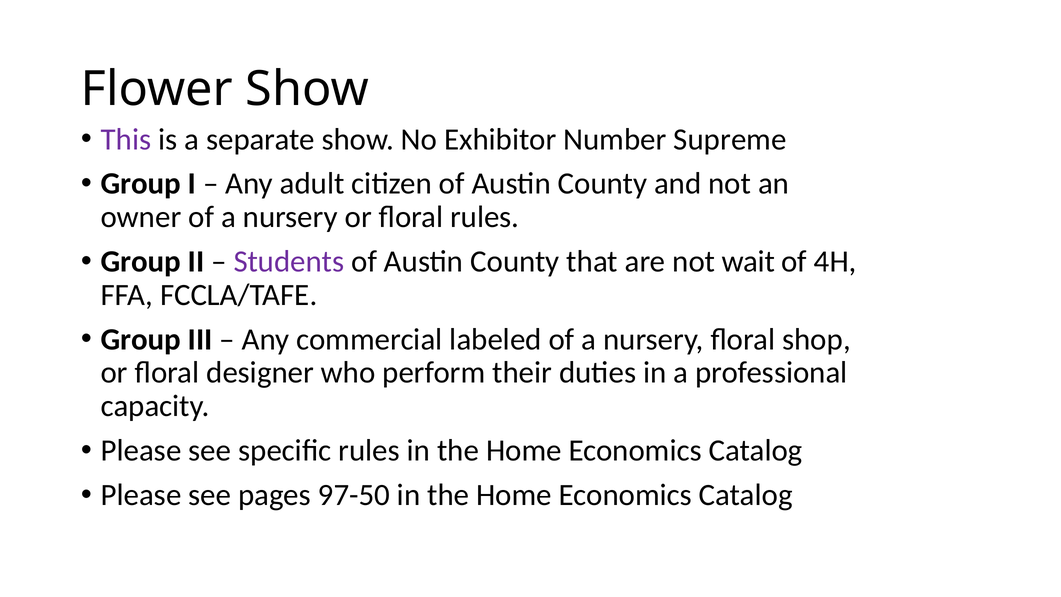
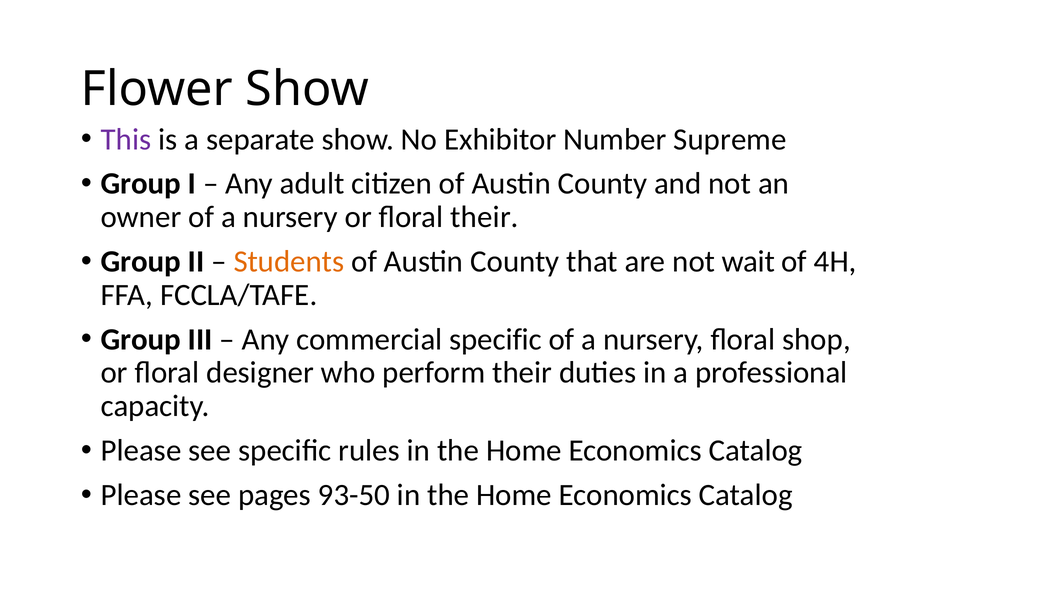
floral rules: rules -> their (485, 217)
Students colour: purple -> orange (289, 261)
commercial labeled: labeled -> specific (496, 339)
97-50: 97-50 -> 93-50 (354, 495)
